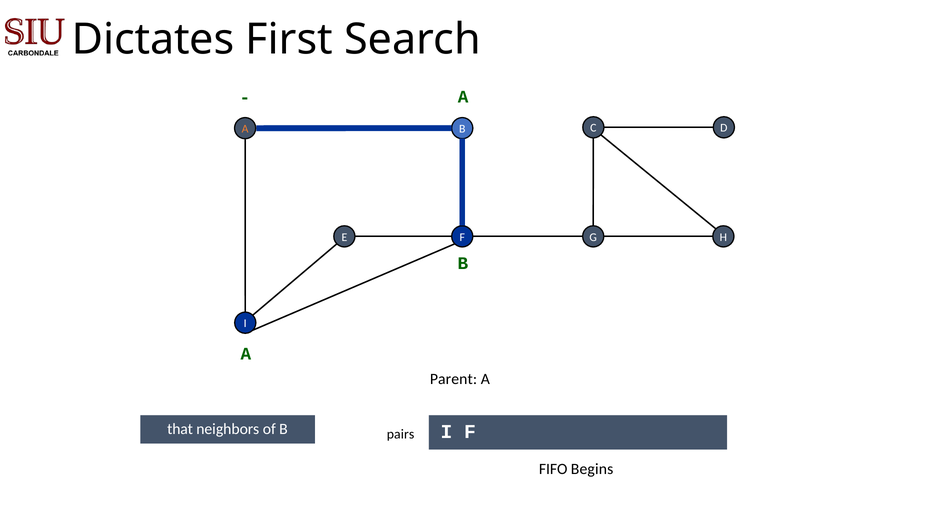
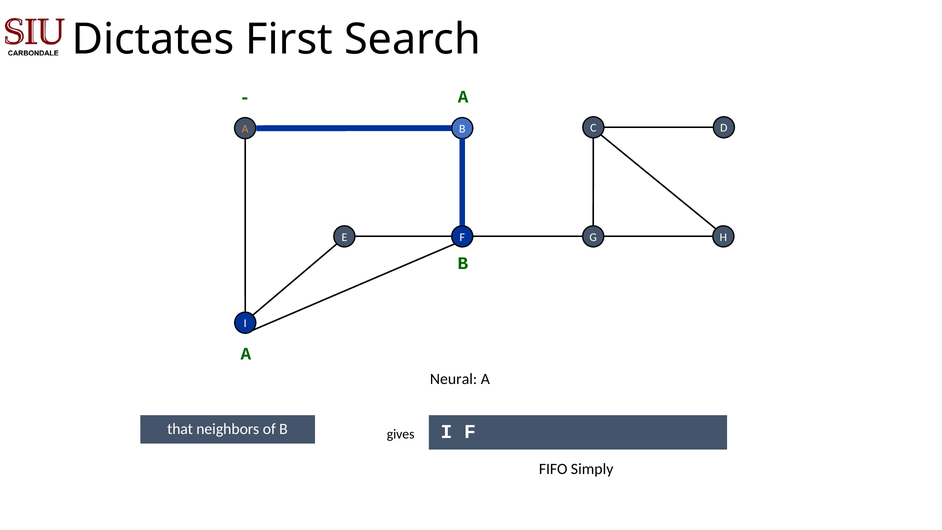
Parent: Parent -> Neural (454, 379)
pairs: pairs -> gives (401, 434)
Begins: Begins -> Simply (592, 469)
